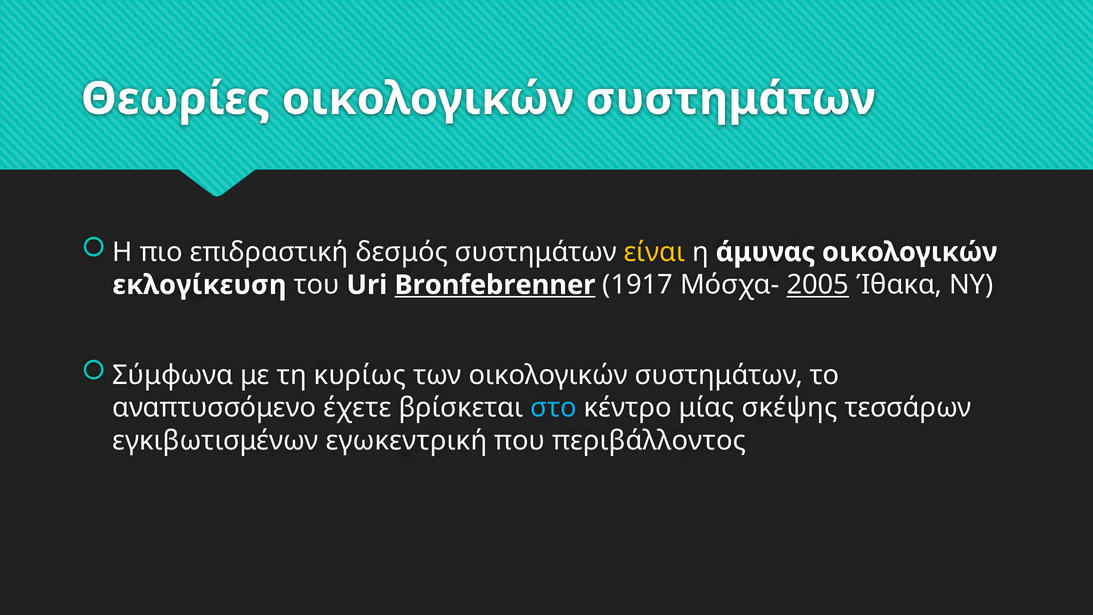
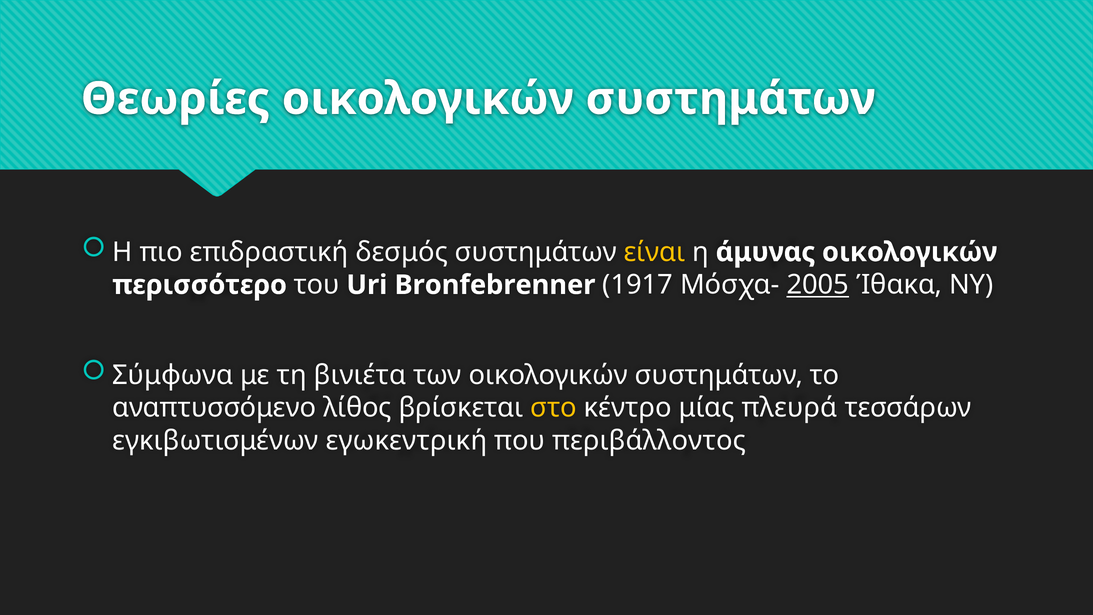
εκλογίκευση: εκλογίκευση -> περισσότερο (200, 285)
Bronfebrenner underline: present -> none (495, 285)
κυρίως: κυρίως -> βινιέτα (360, 375)
έχετε: έχετε -> λίθος (357, 408)
στο colour: light blue -> yellow (554, 408)
σκέψης: σκέψης -> πλευρά (790, 408)
